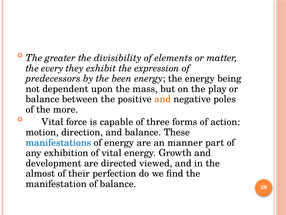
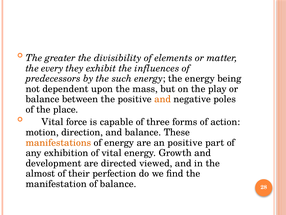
expression: expression -> influences (157, 68)
been: been -> such (122, 78)
more: more -> place (66, 109)
manifestations colour: blue -> orange (58, 142)
an manner: manner -> positive (185, 142)
